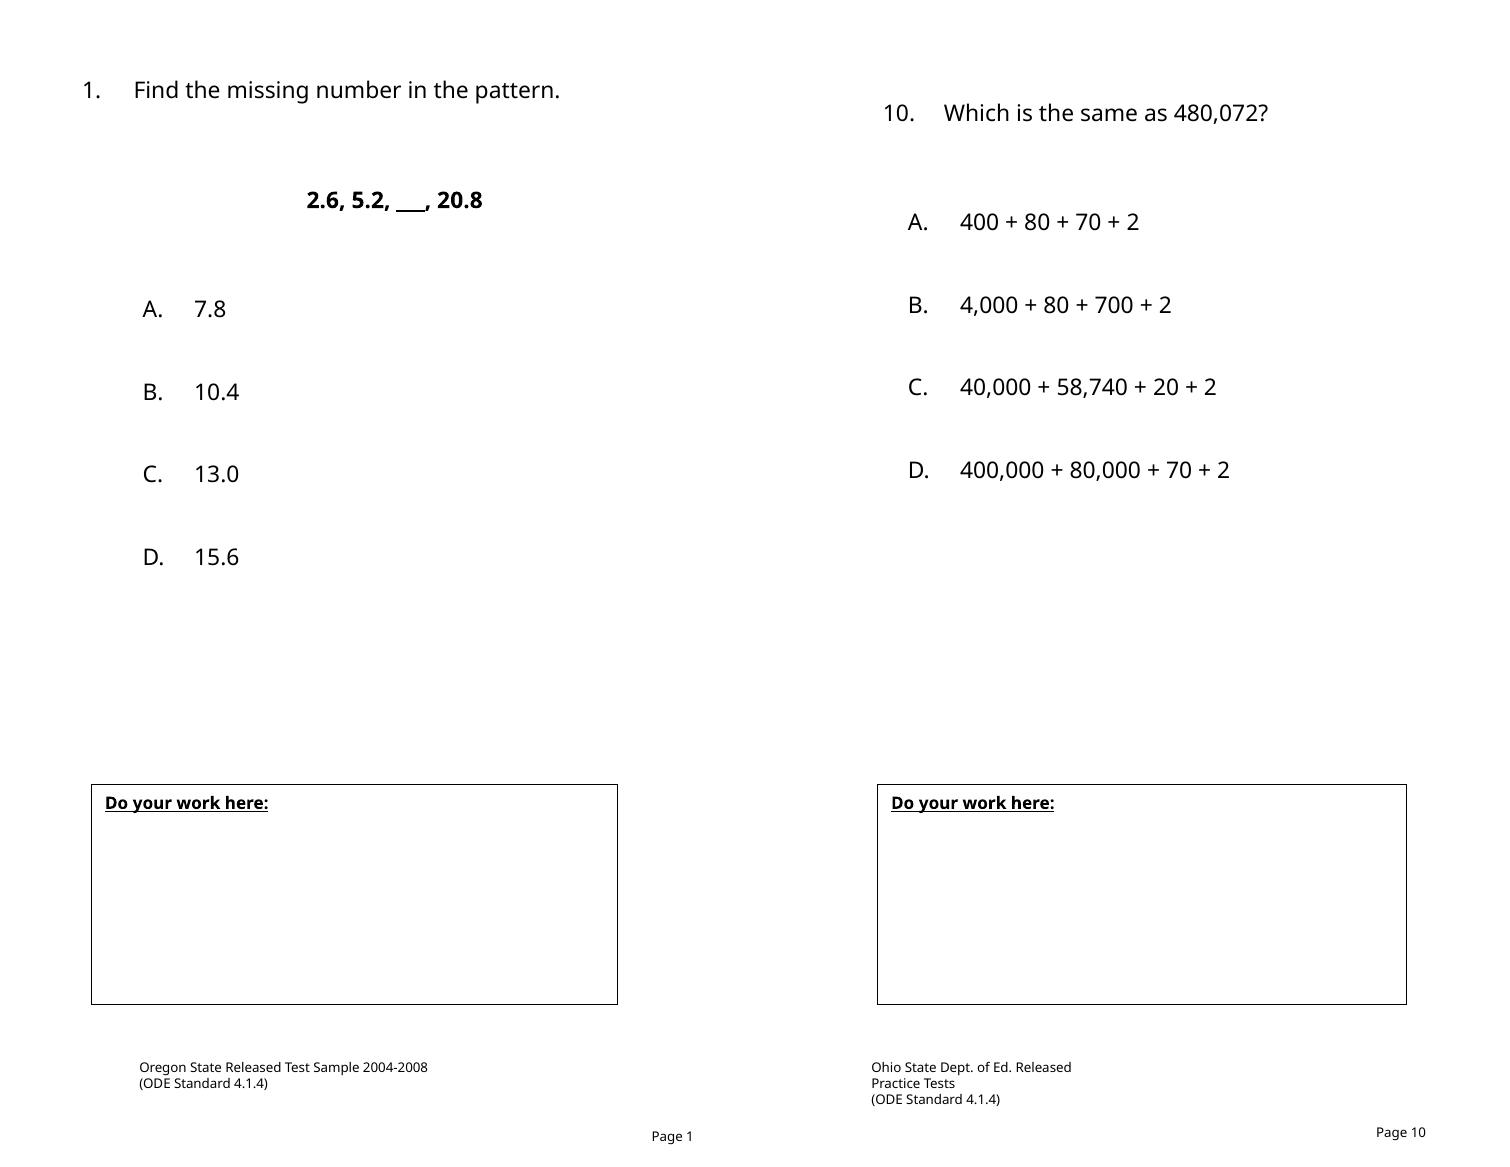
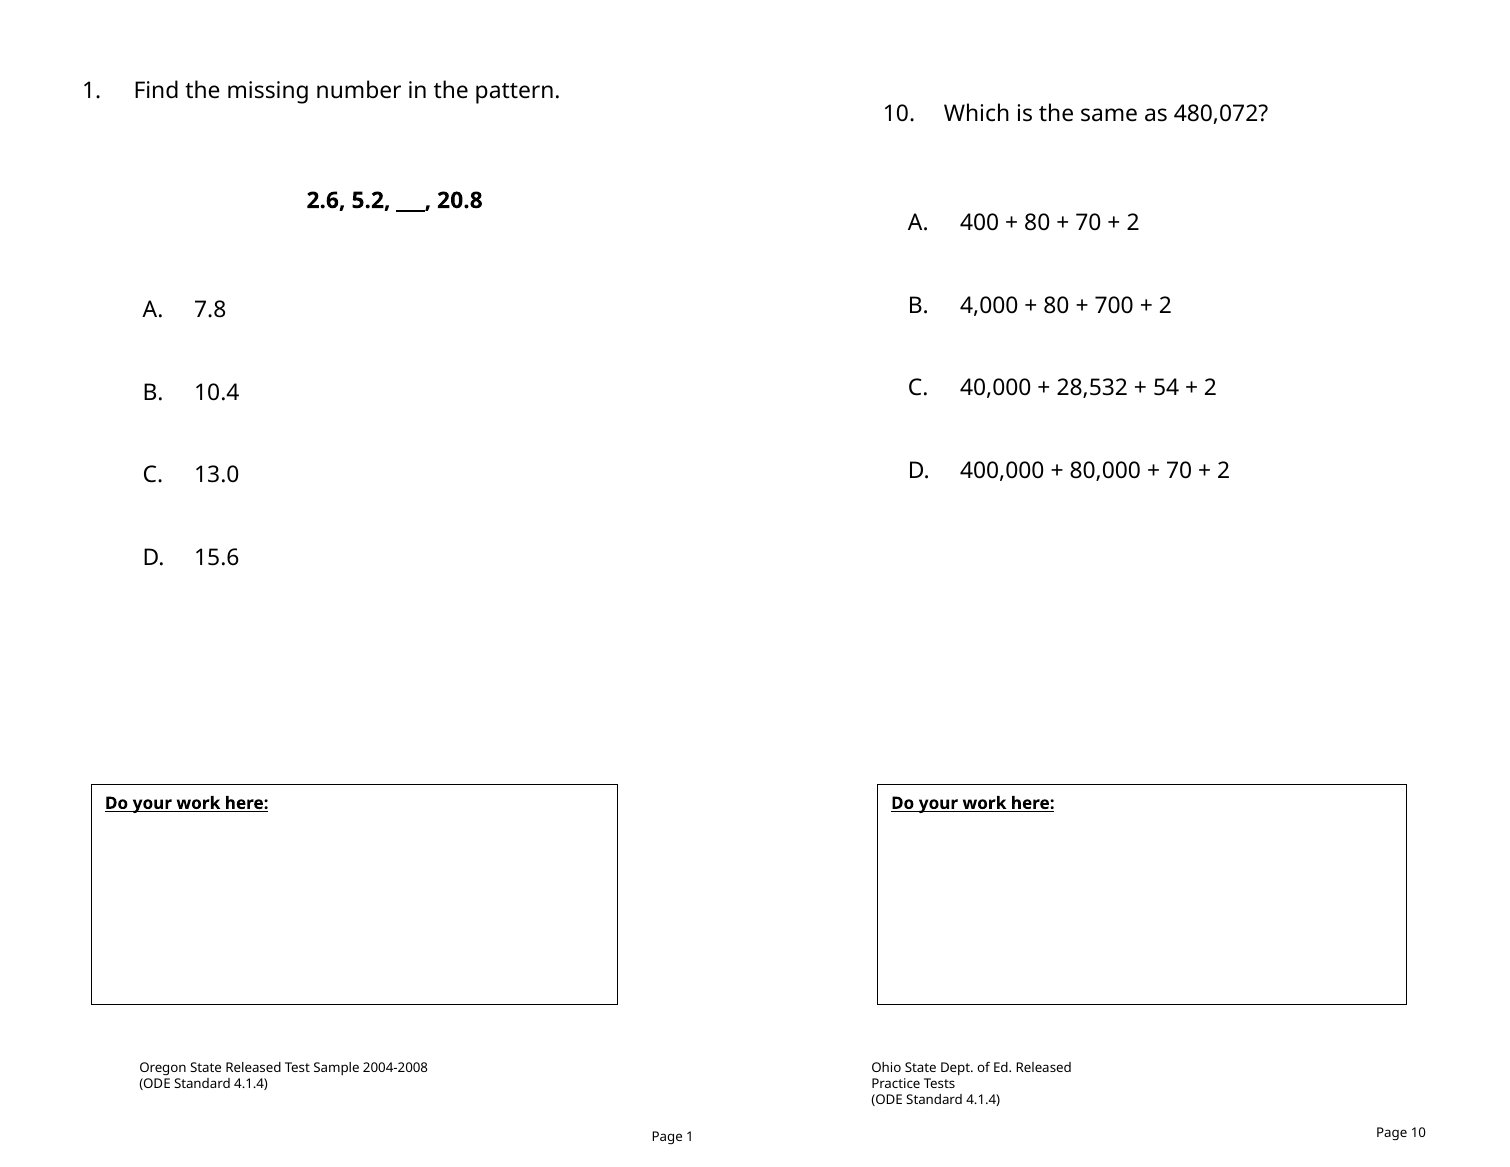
58,740: 58,740 -> 28,532 (1092, 388)
20: 20 -> 54 (1166, 388)
